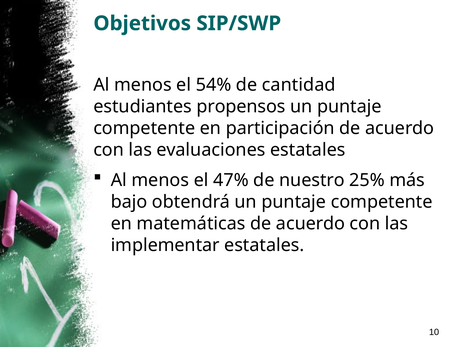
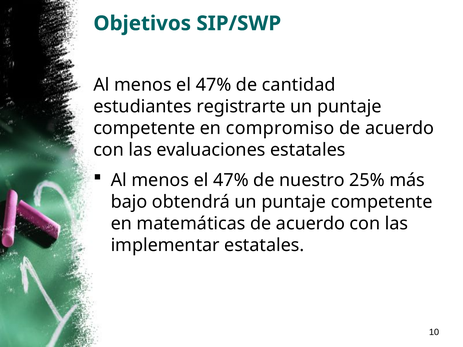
54%: 54% -> 47% (214, 85)
propensos: propensos -> registrarte (241, 107)
participación: participación -> compromiso (280, 128)
